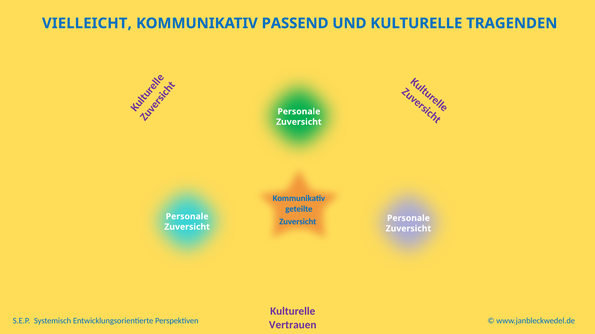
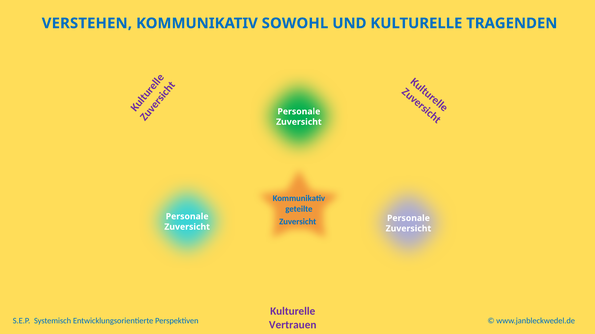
VIELLEICHT: VIELLEICHT -> VERSTEHEN (87, 23)
PASSEND: PASSEND -> SOWOHL (295, 23)
